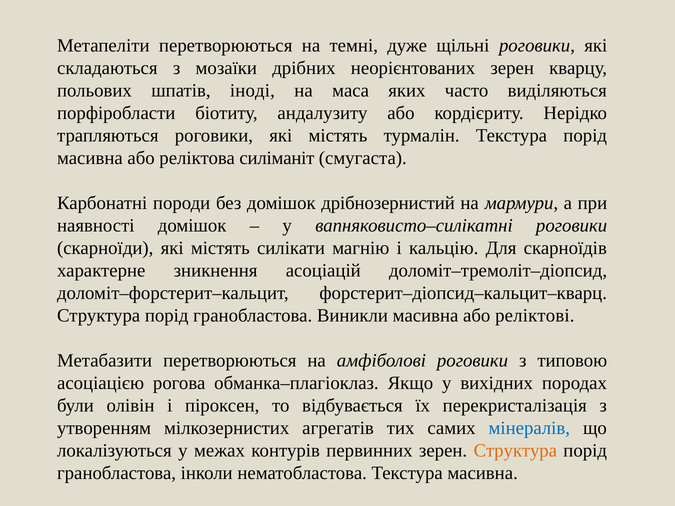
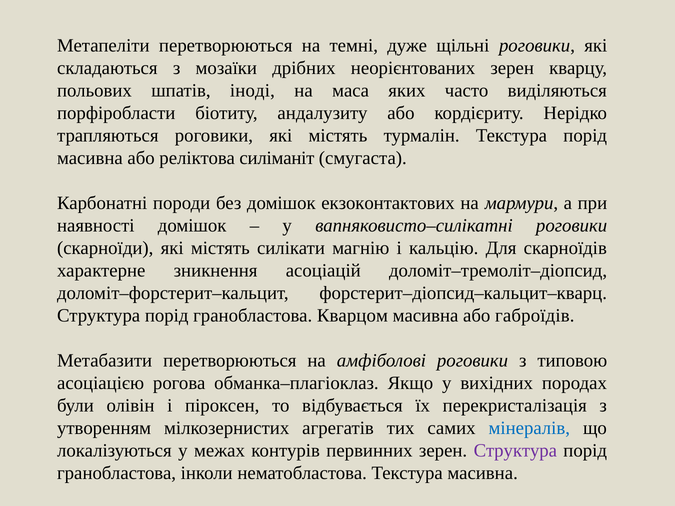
дрібнозернистий: дрібнозернистий -> екзоконтактових (388, 203)
Виникли: Виникли -> Кварцом (352, 316)
реліктові: реліктові -> габроїдів (535, 316)
Структура colour: orange -> purple (515, 451)
